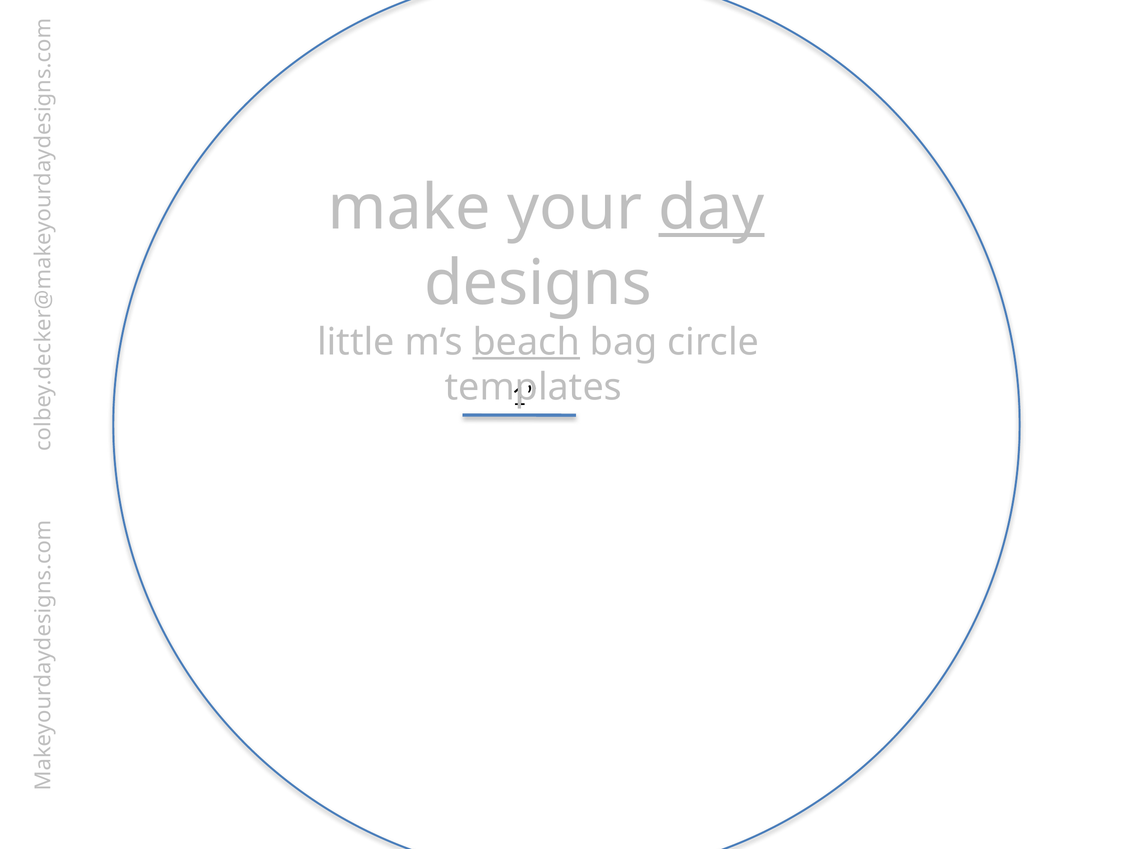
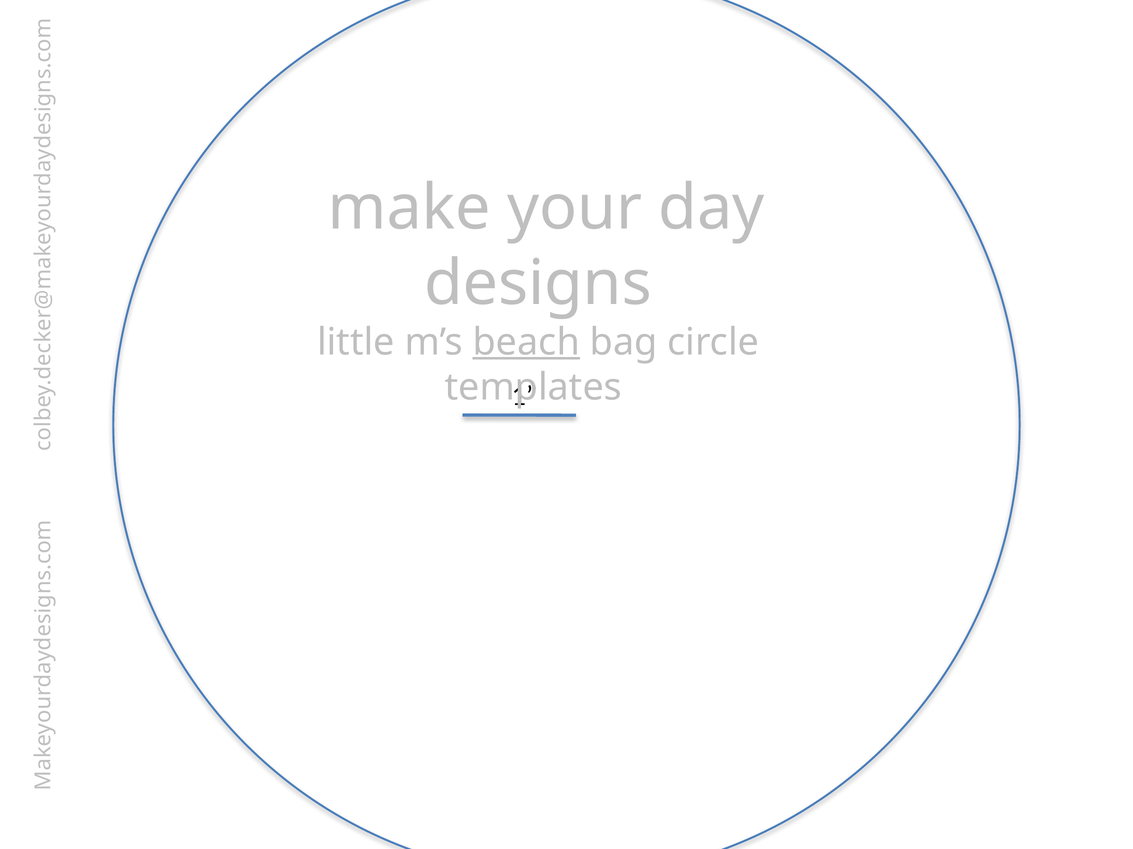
day underline: present -> none (711, 208)
